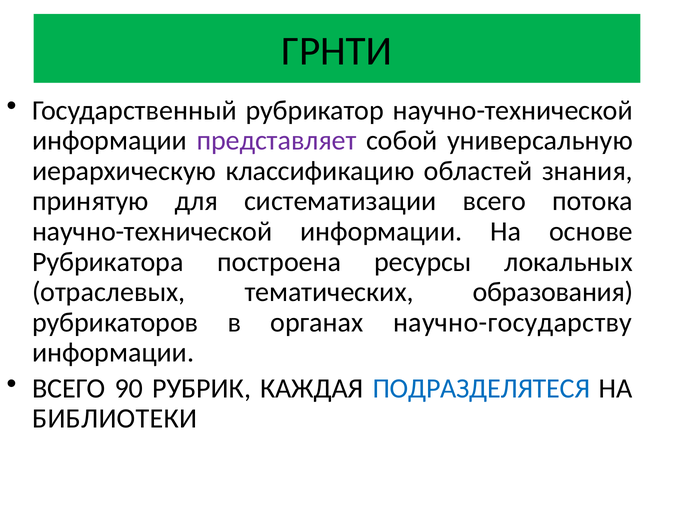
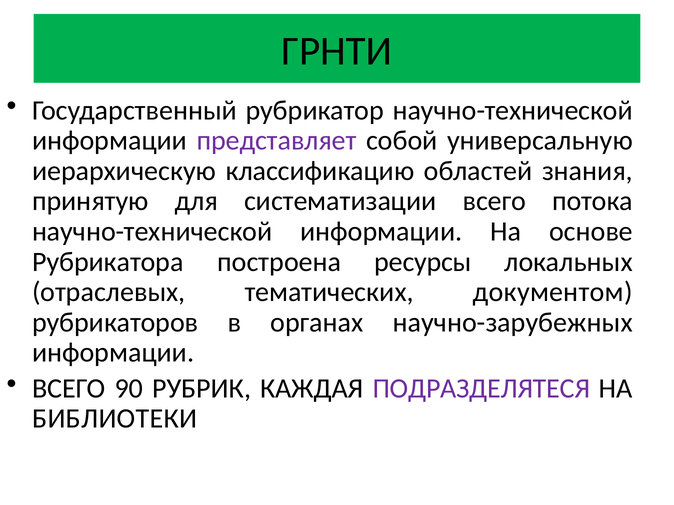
образования: образования -> документом (553, 292)
научно-государству: научно-государству -> научно-зарубежных (513, 323)
ПОДРАЗДЕЛЯТЕСЯ colour: blue -> purple (481, 389)
